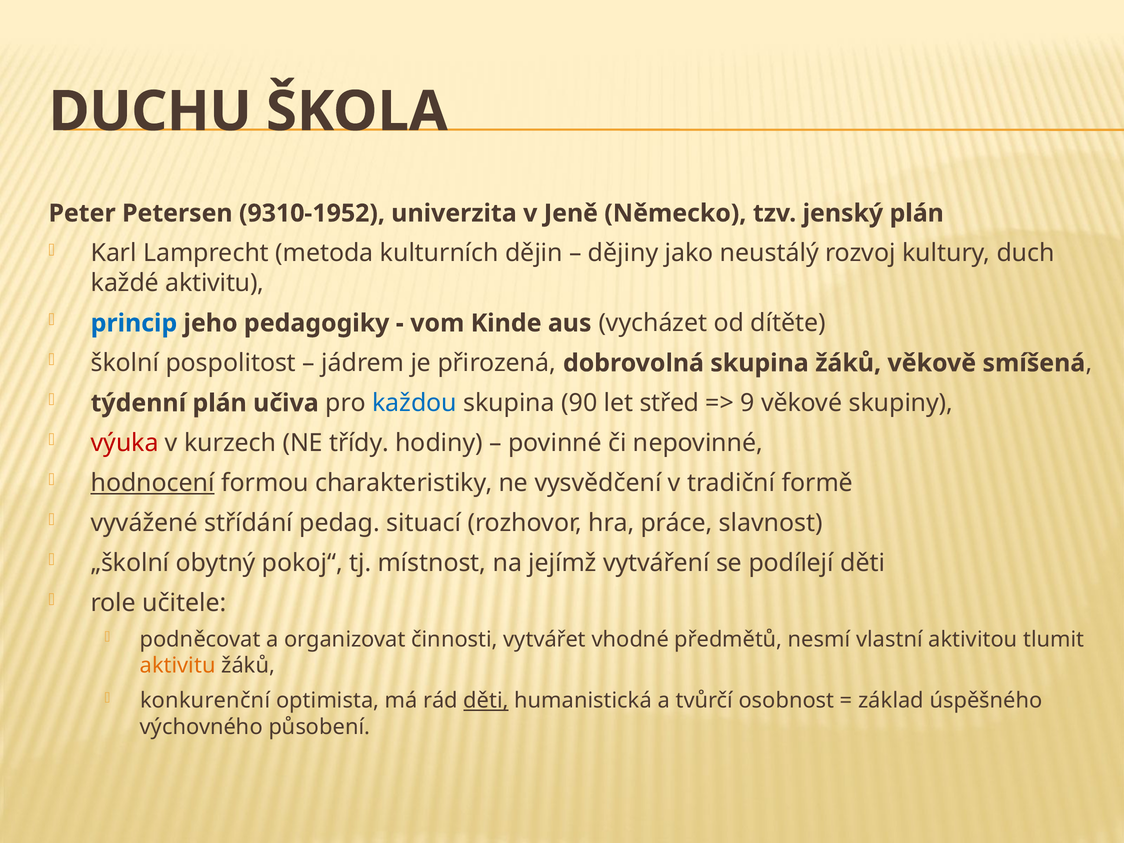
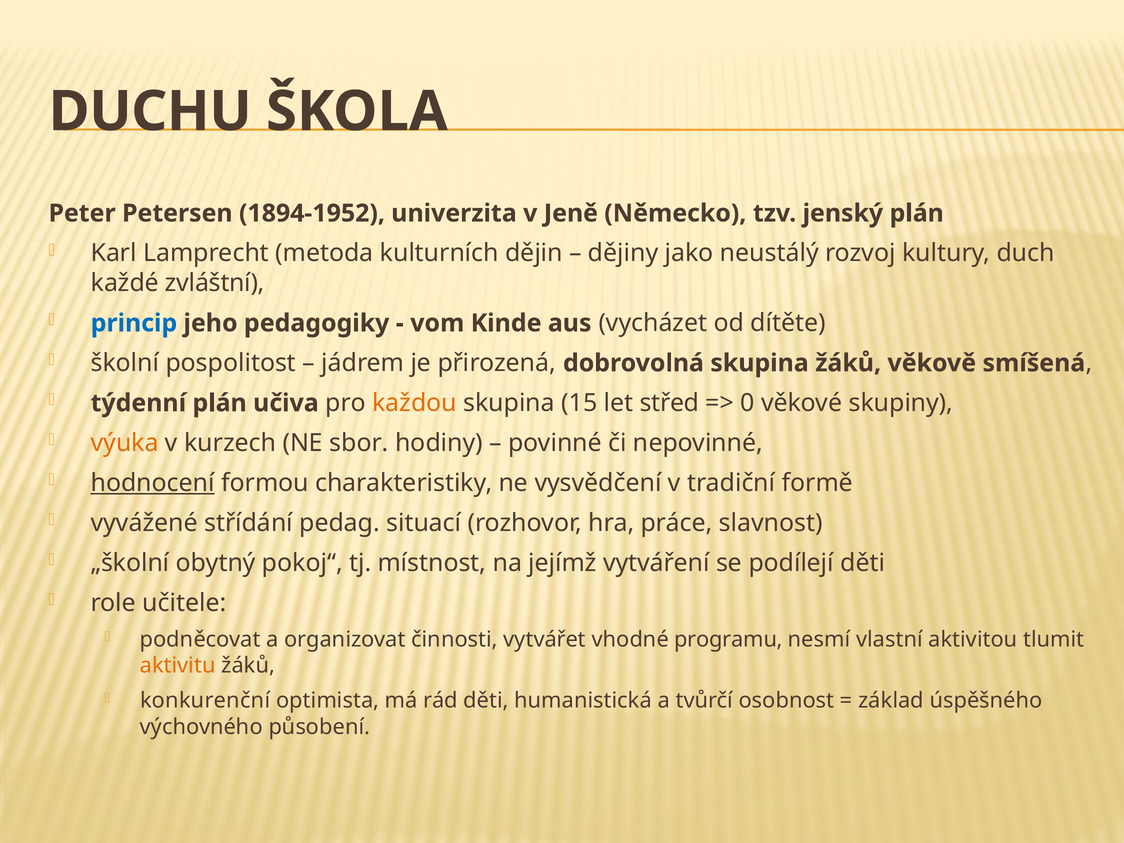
9310-1952: 9310-1952 -> 1894-1952 (312, 213)
každé aktivitu: aktivitu -> zvláštní (215, 283)
každou colour: blue -> orange (414, 403)
90: 90 -> 15 (579, 403)
9: 9 -> 0 (747, 403)
výuka colour: red -> orange (125, 443)
třídy: třídy -> sbor (359, 443)
předmětů: předmětů -> programu (728, 640)
děti underline: present -> none (486, 701)
